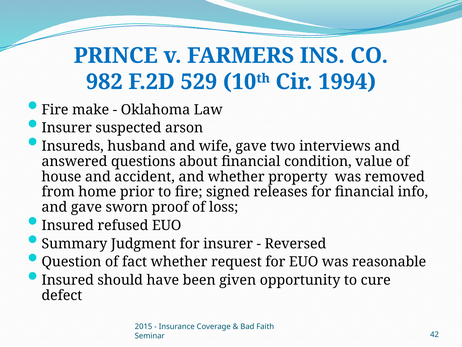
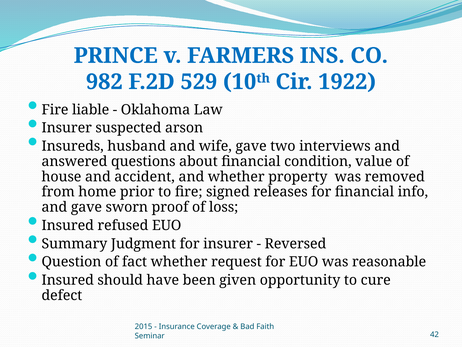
1994: 1994 -> 1922 (347, 82)
make: make -> liable (91, 110)
